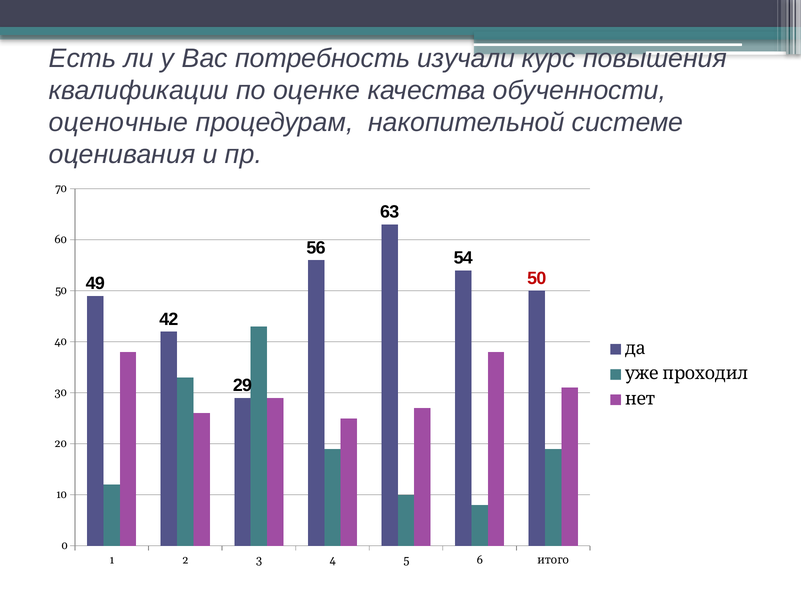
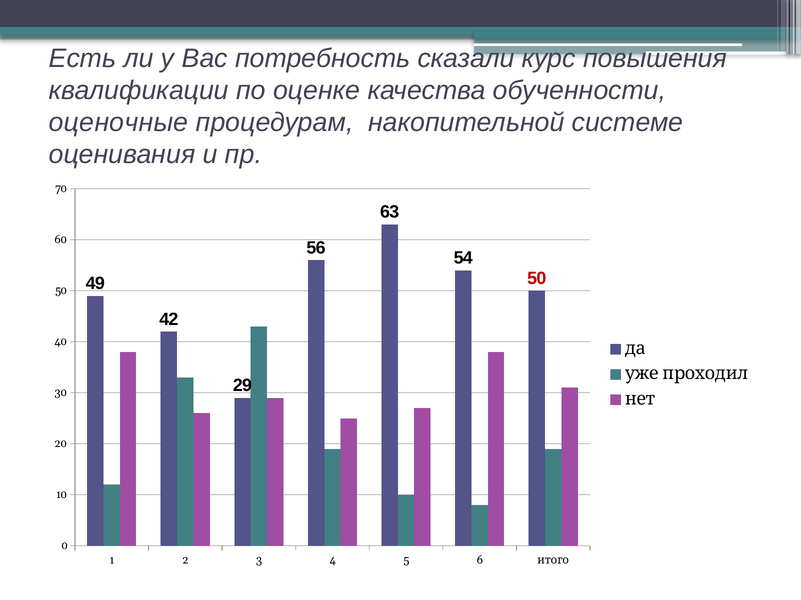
изучали: изучали -> сказали (466, 59)
